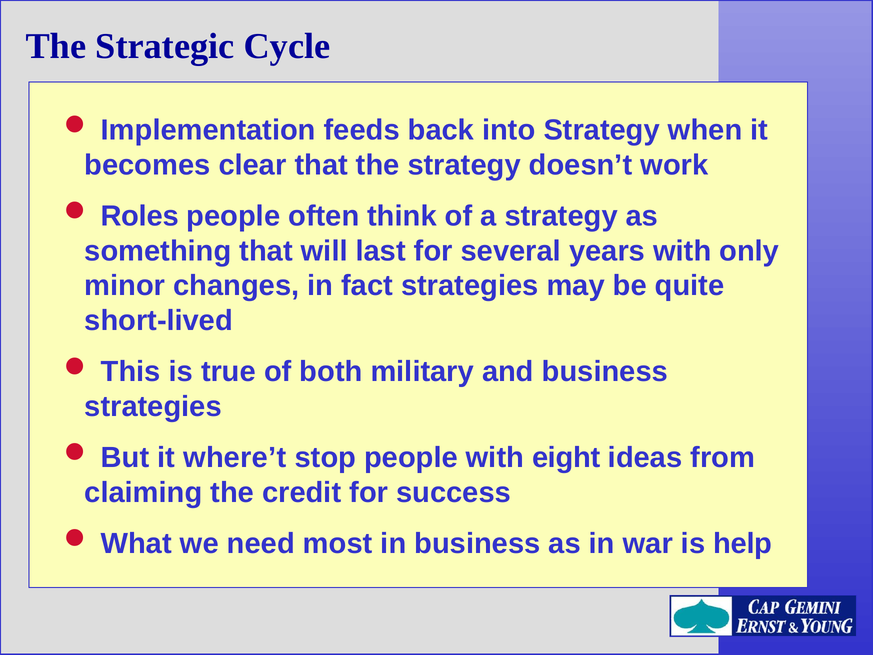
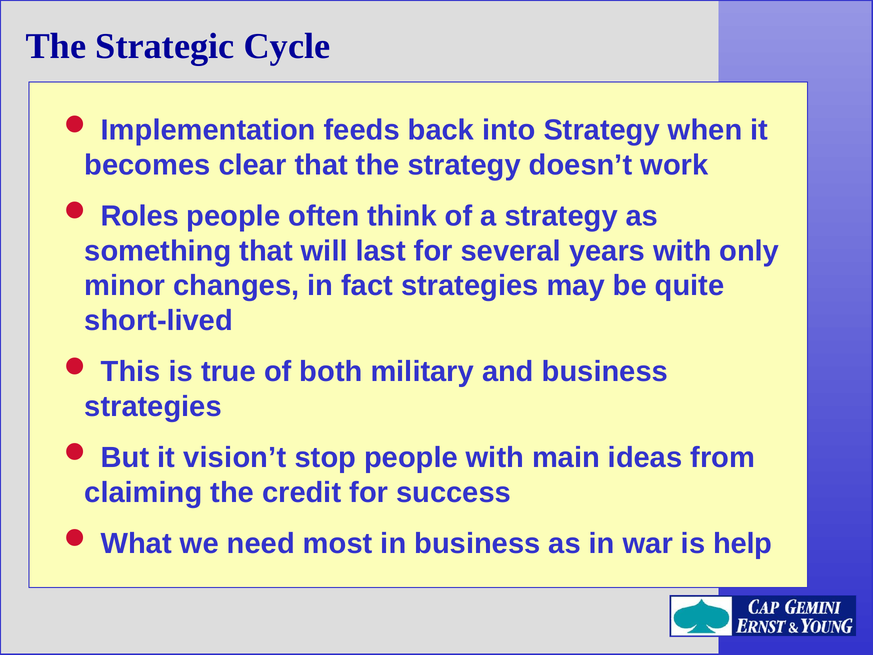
where’t: where’t -> vision’t (235, 457)
eight: eight -> main (566, 457)
